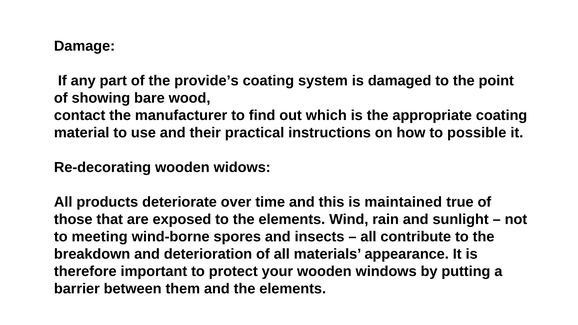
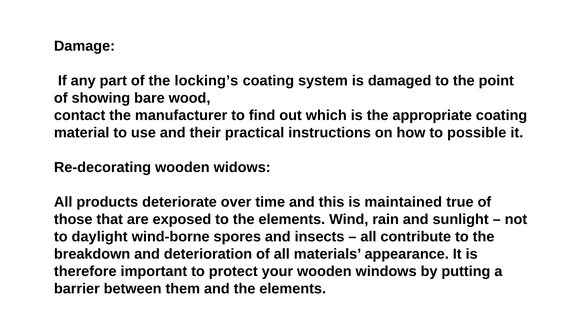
provide’s: provide’s -> locking’s (206, 81)
meeting: meeting -> daylight (100, 237)
